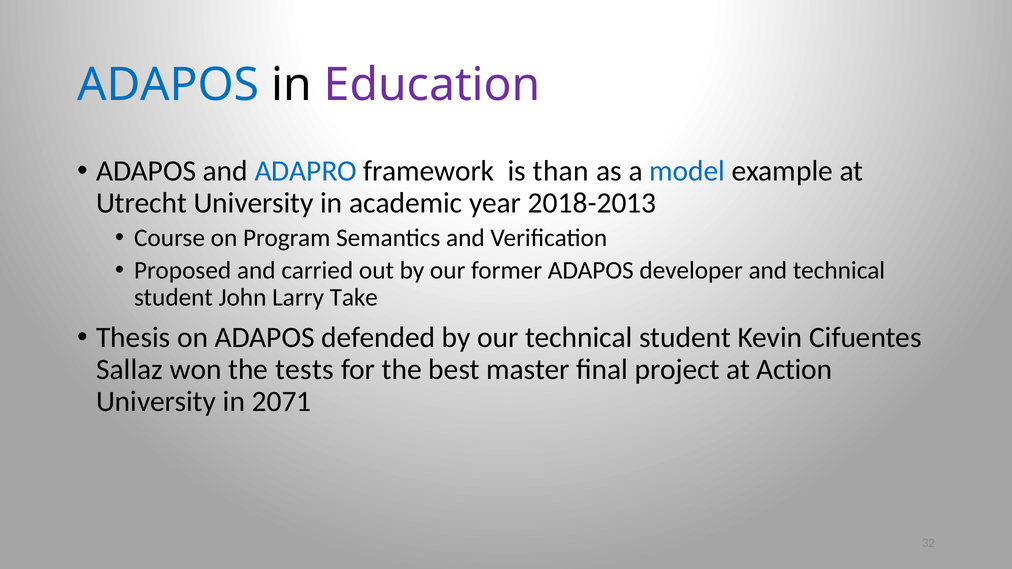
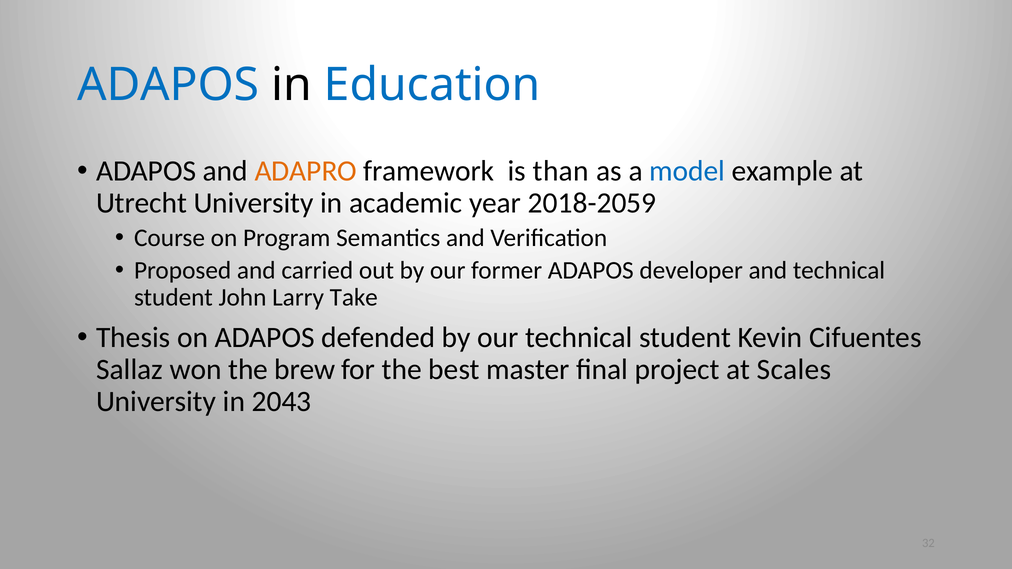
Education colour: purple -> blue (432, 85)
ADAPRO colour: blue -> orange (306, 171)
2018-2013: 2018-2013 -> 2018-2059 (592, 203)
tests: tests -> brew (305, 370)
Action: Action -> Scales (794, 370)
2071: 2071 -> 2043 (282, 402)
